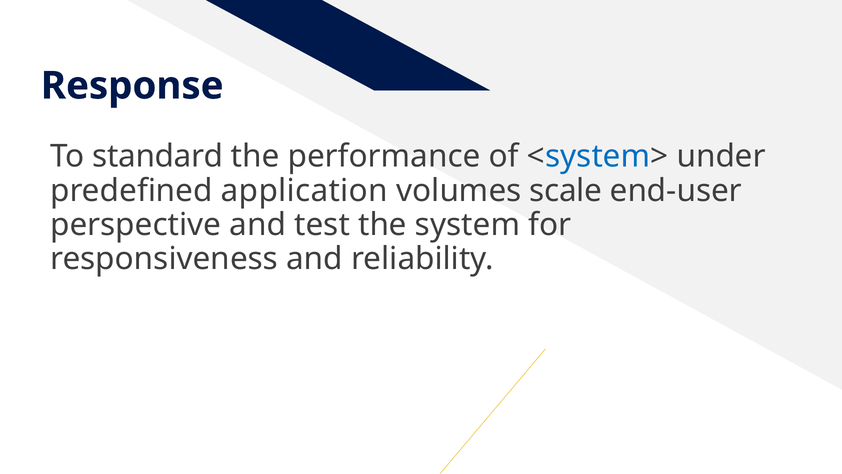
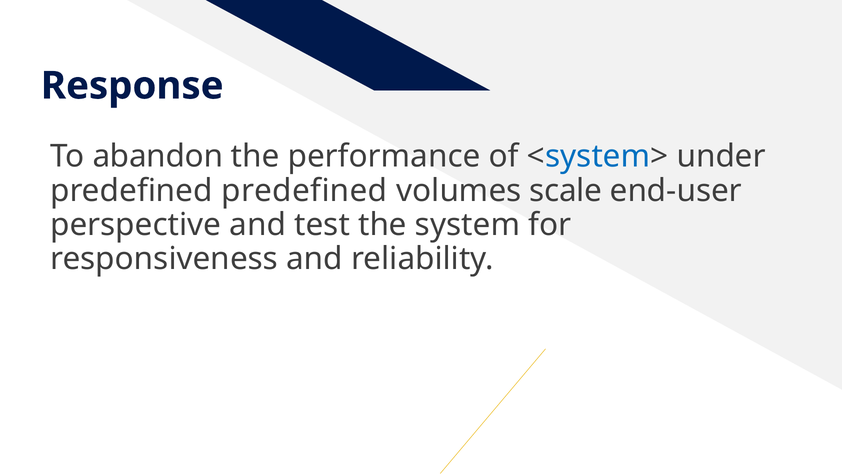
standard: standard -> abandon (158, 156)
predefined application: application -> predefined (304, 190)
